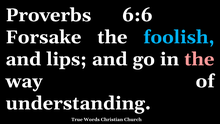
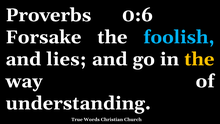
6:6: 6:6 -> 0:6 (137, 15)
lips: lips -> lies (66, 59)
the colour: pink -> yellow (199, 59)
